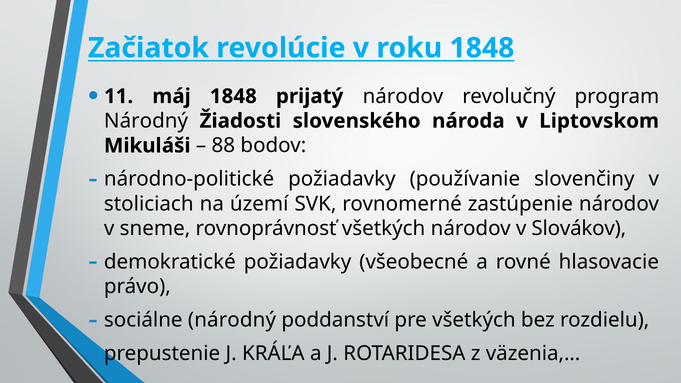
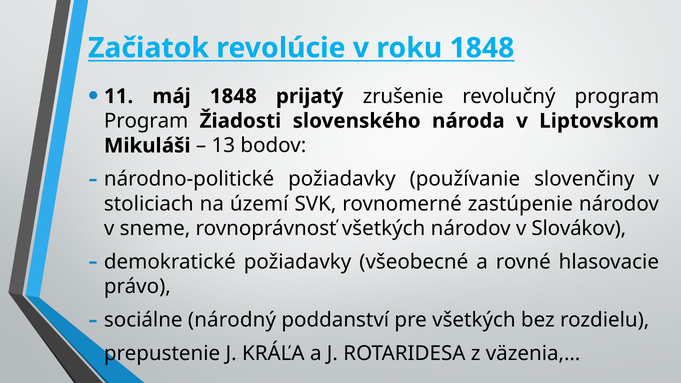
prijatý národov: národov -> zrušenie (403, 96)
Národný: Národný -> Program (146, 121)
88: 88 -> 13 (223, 146)
